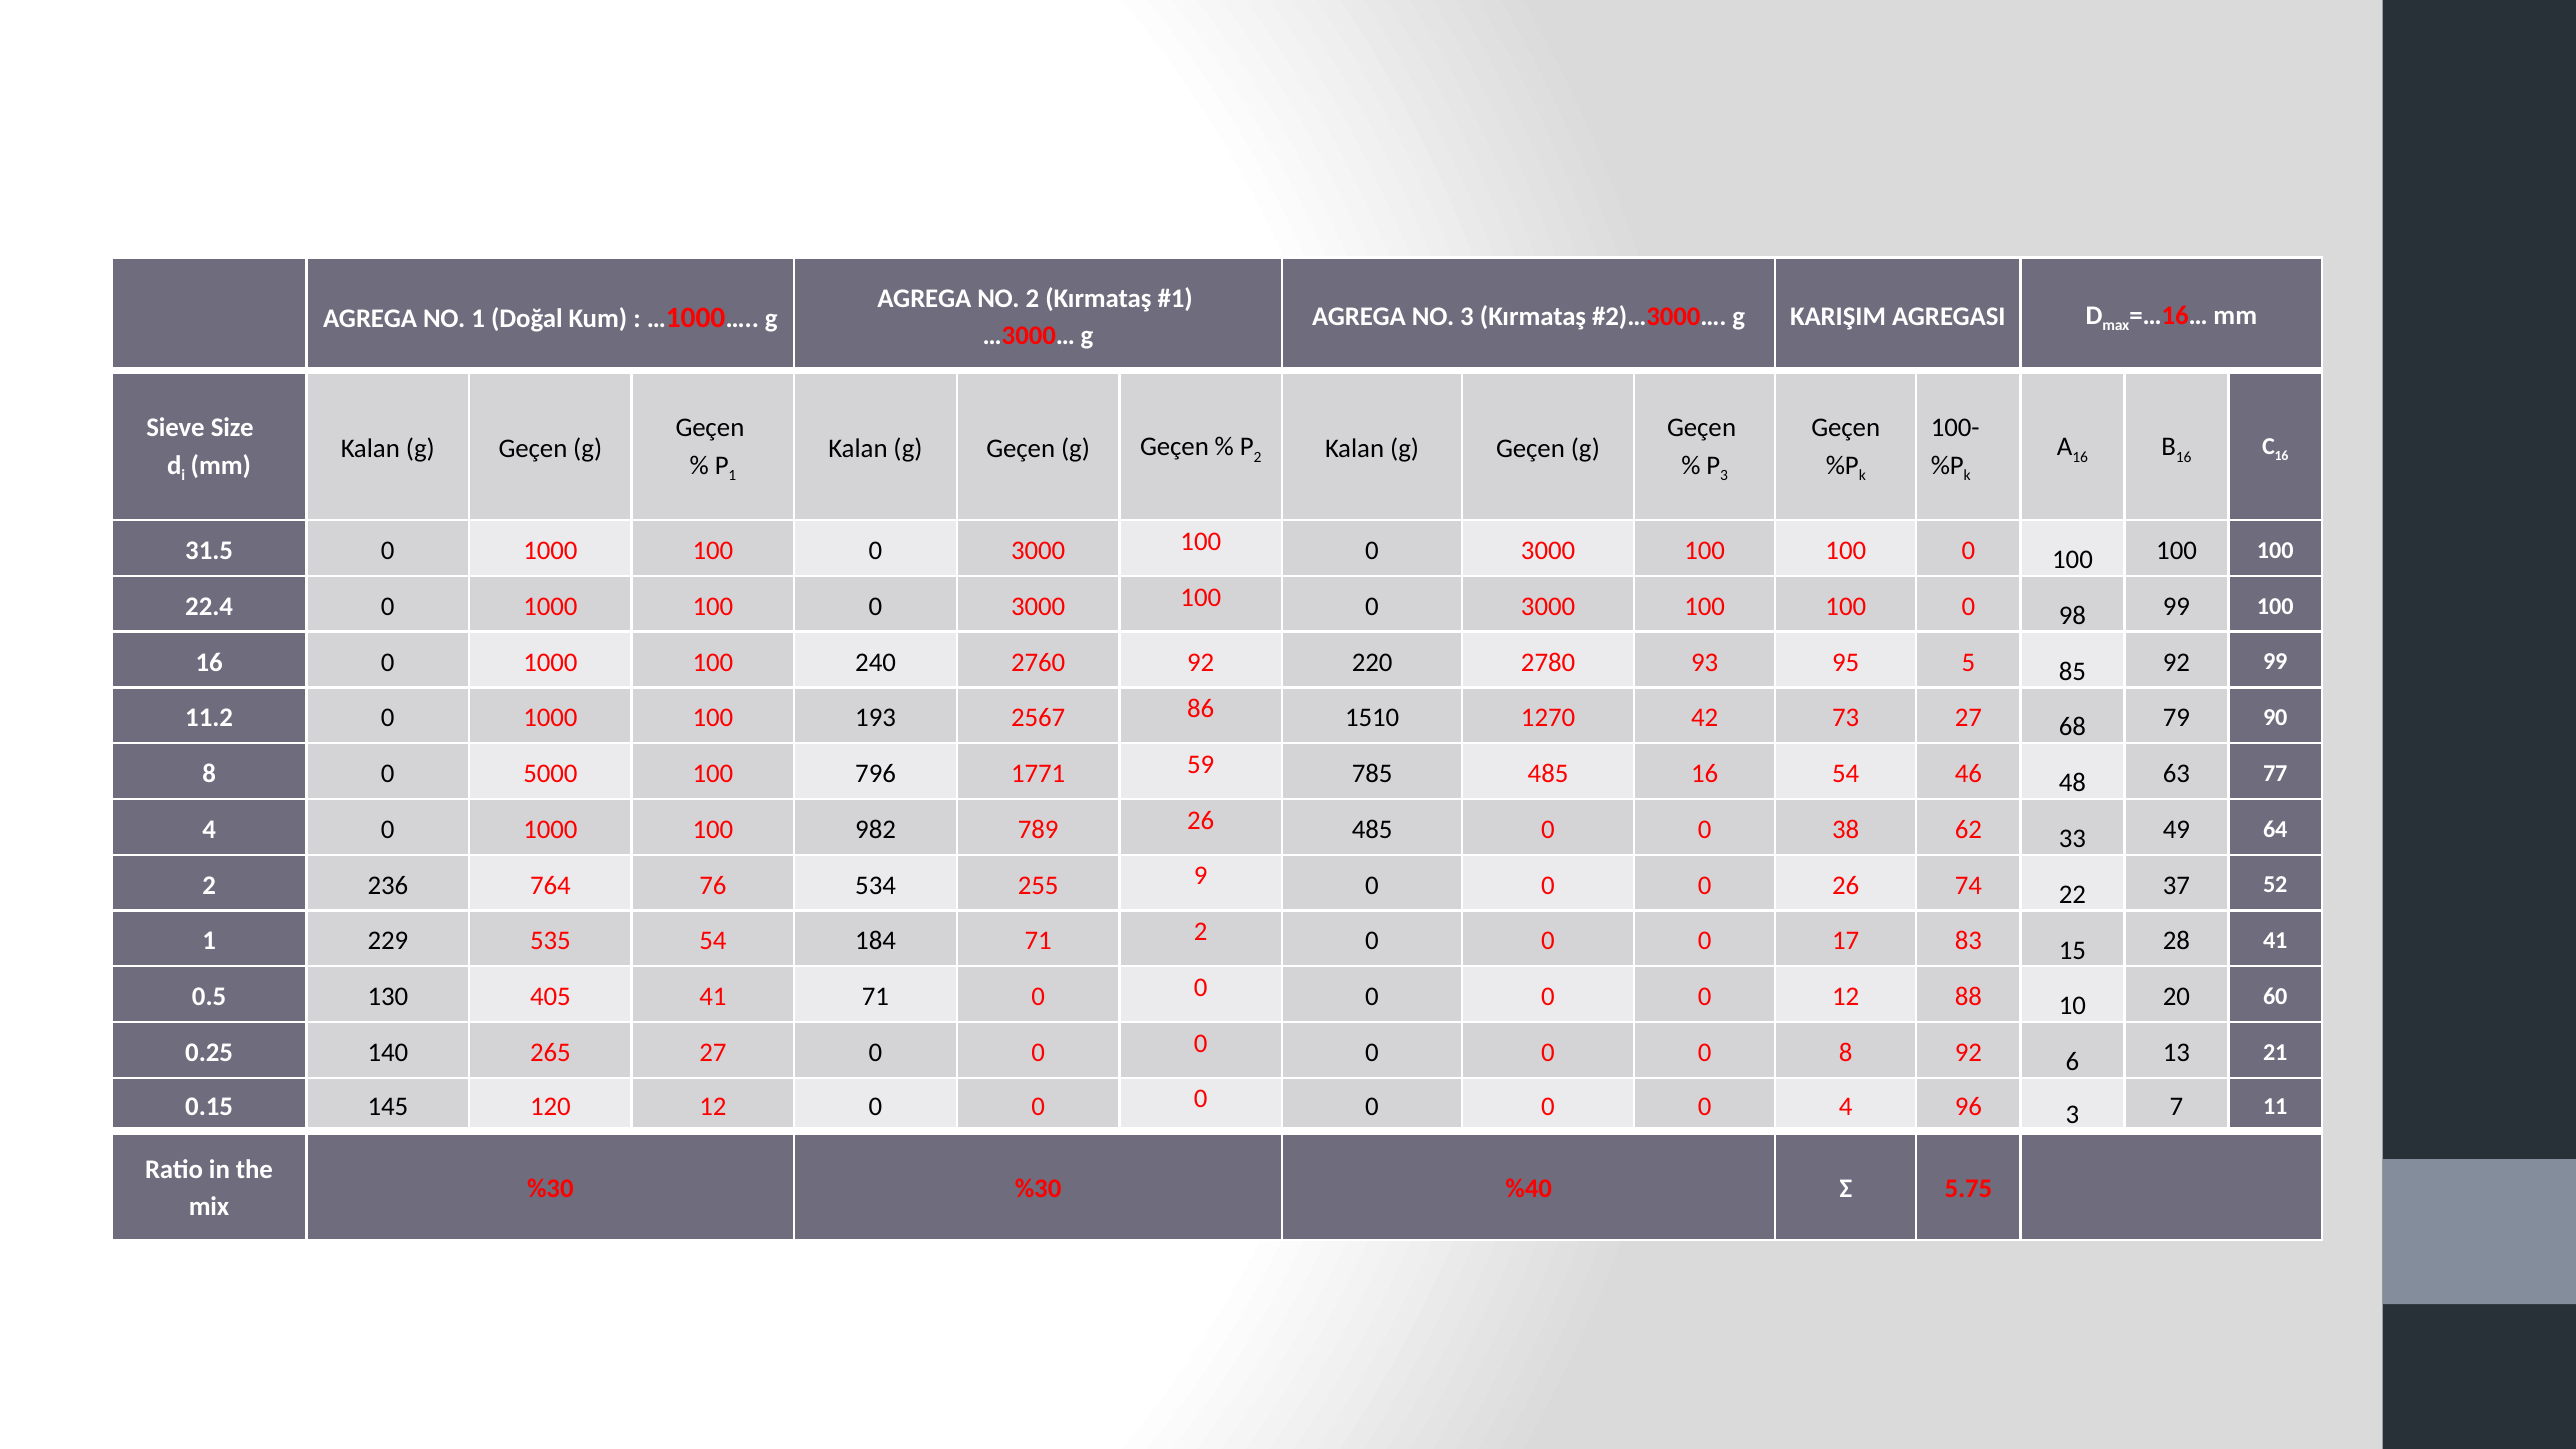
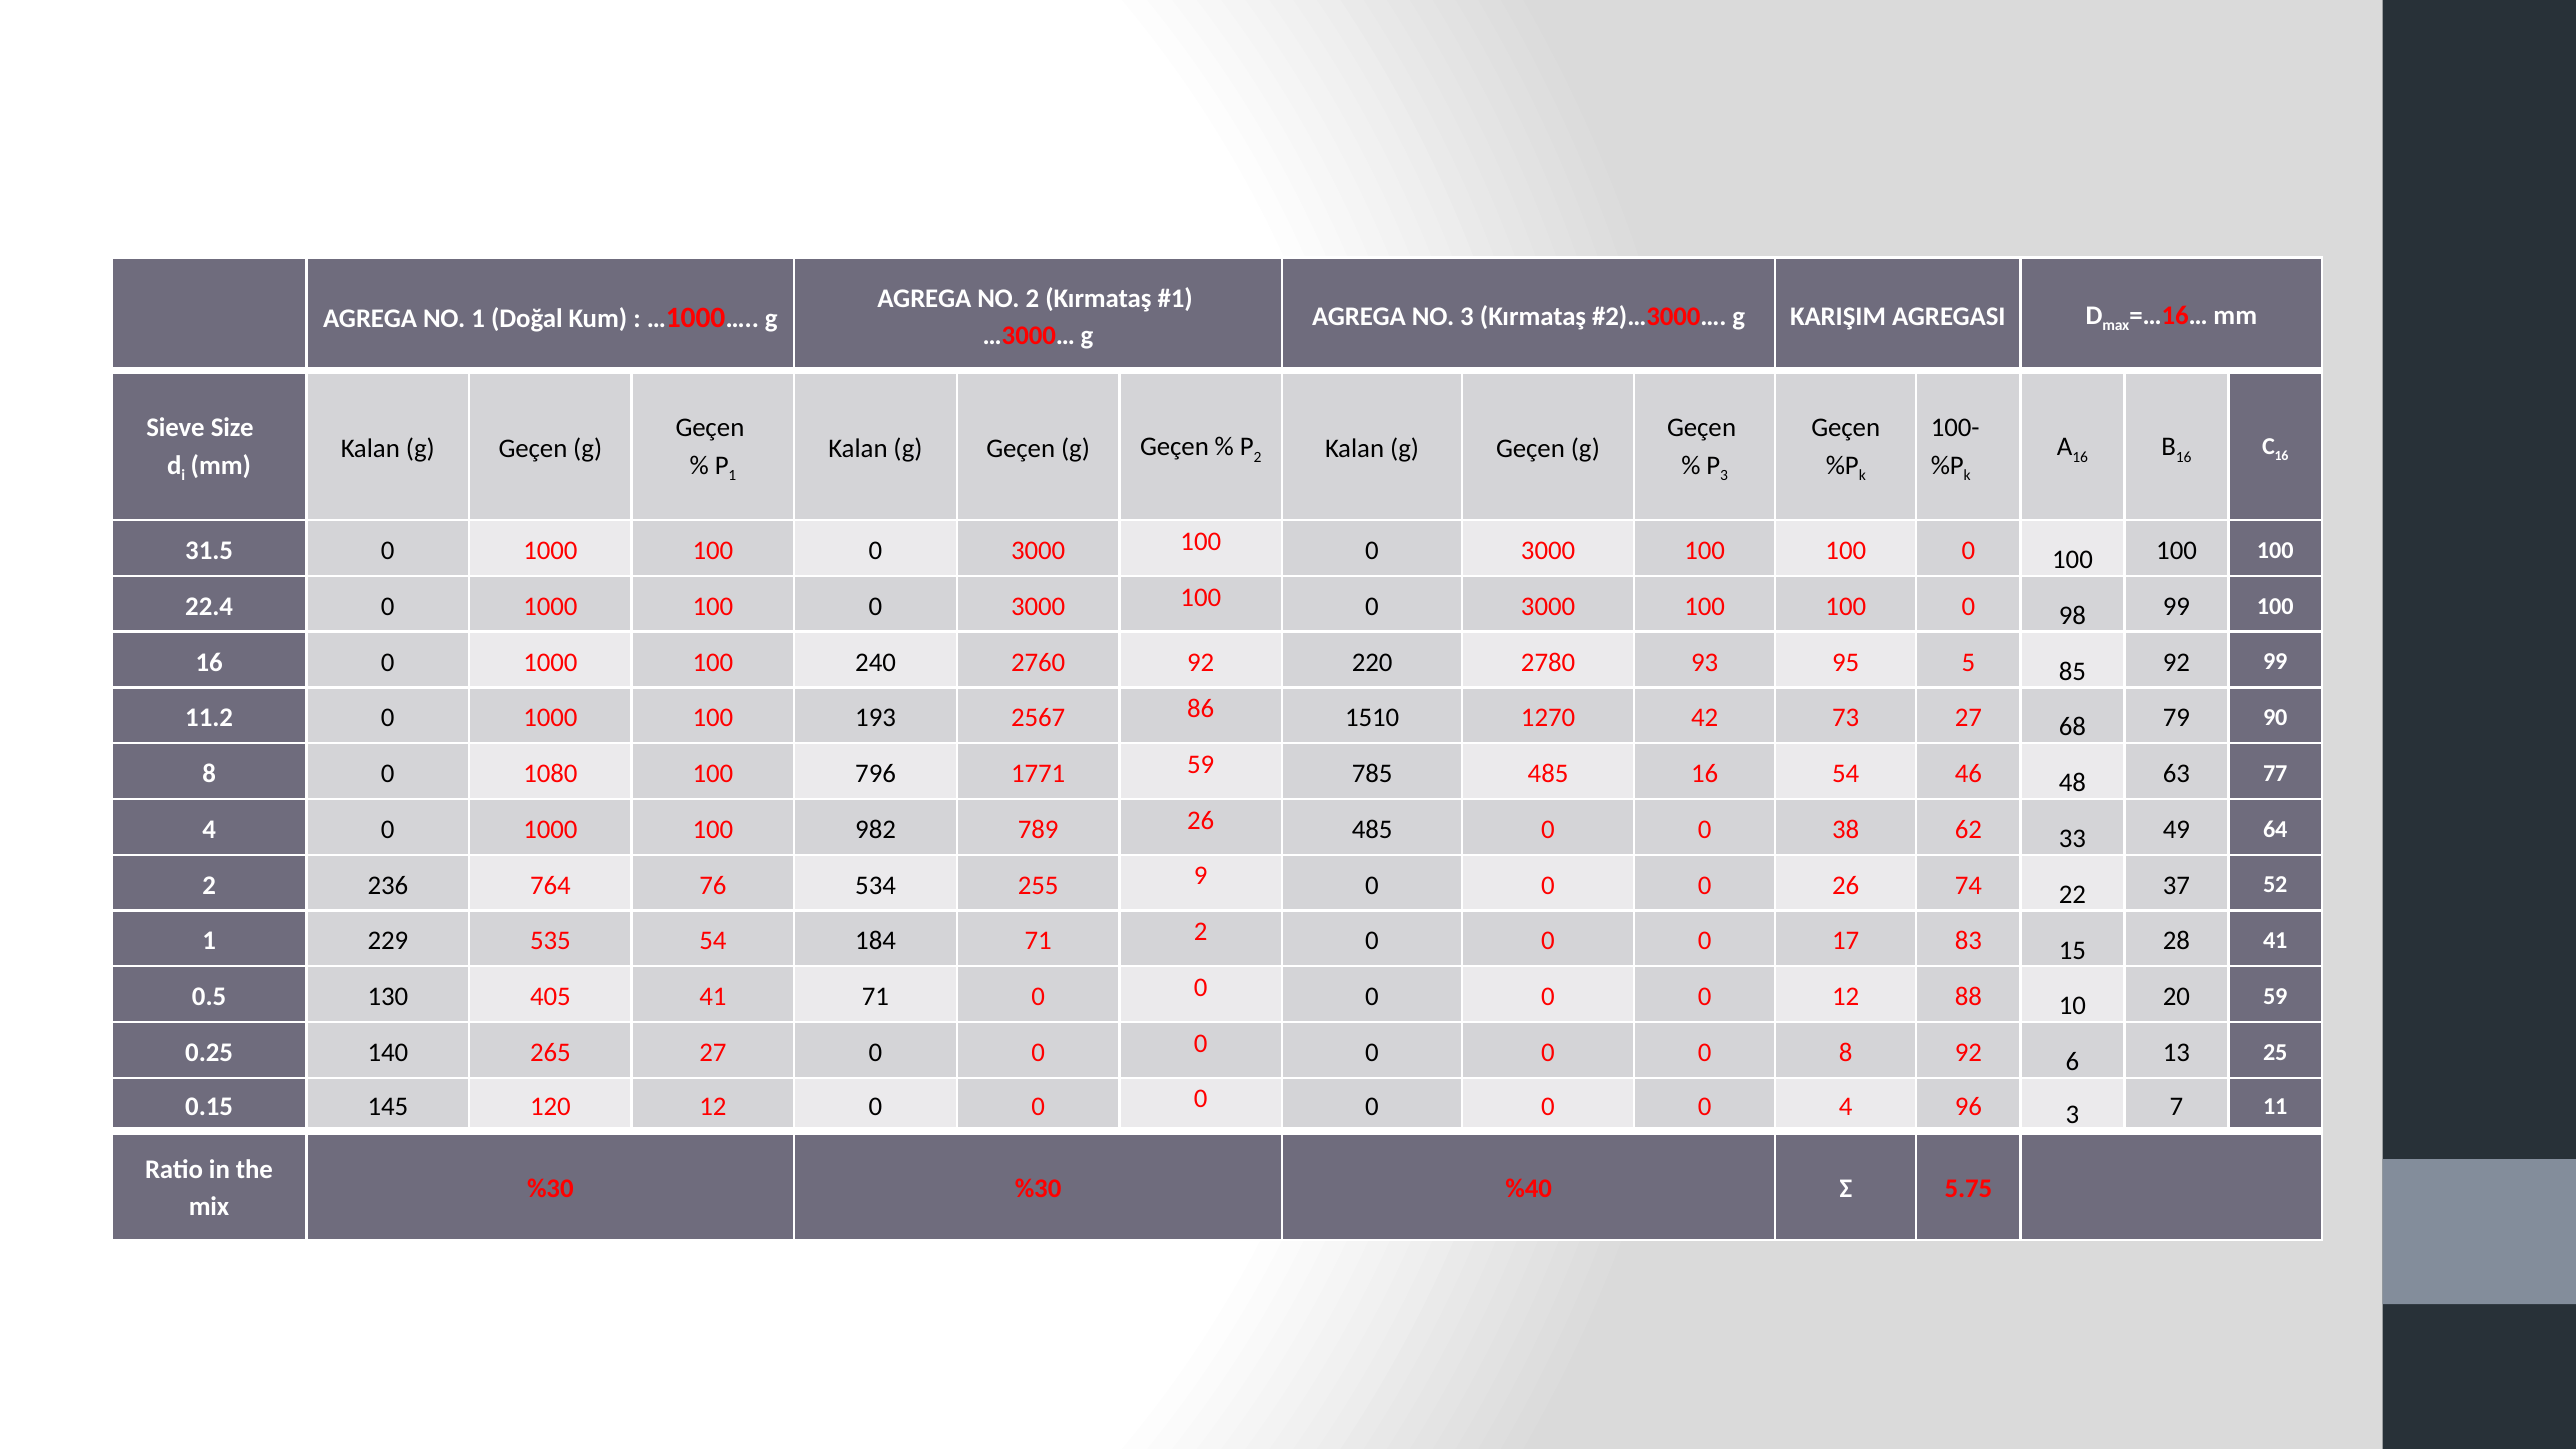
5000: 5000 -> 1080 (550, 774)
20 60: 60 -> 59 (2275, 996)
21: 21 -> 25 (2275, 1052)
